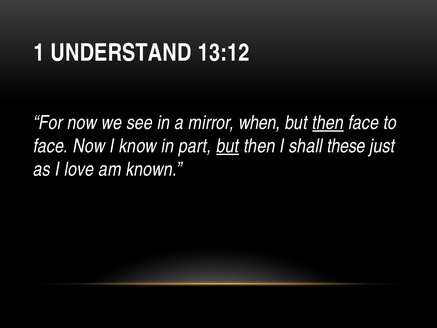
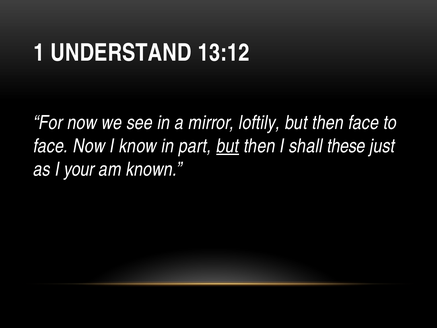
when: when -> loftily (260, 123)
then underline: present -> none (328, 123)
love: love -> your (79, 169)
